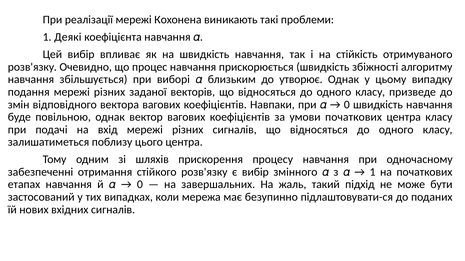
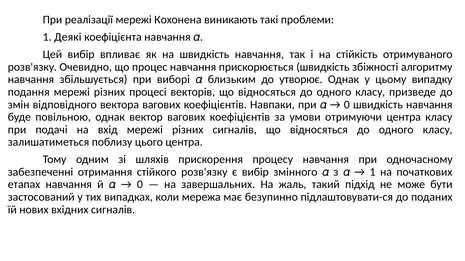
заданої: заданої -> процесі (148, 92)
умови початкових: початкових -> отримуючи (354, 117)
